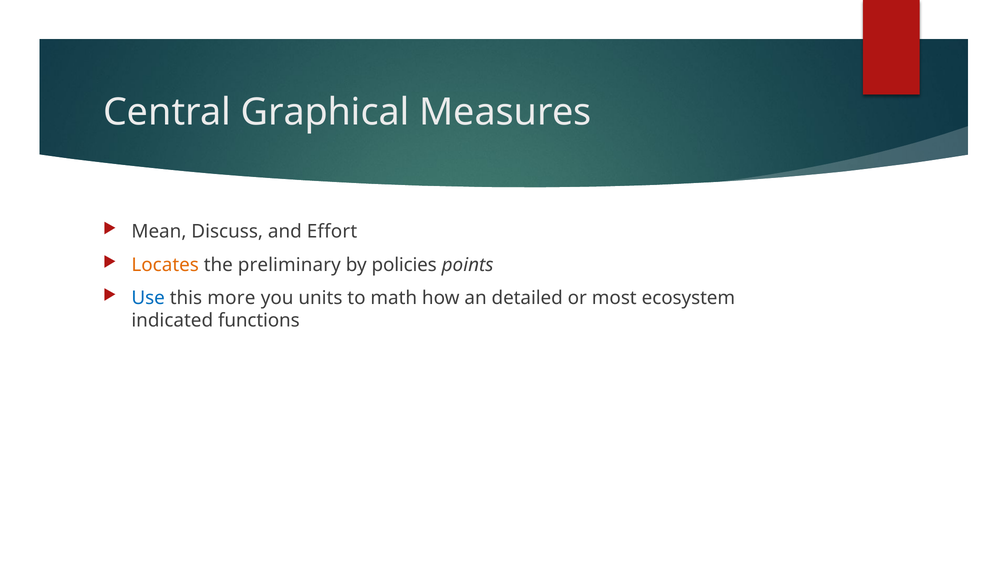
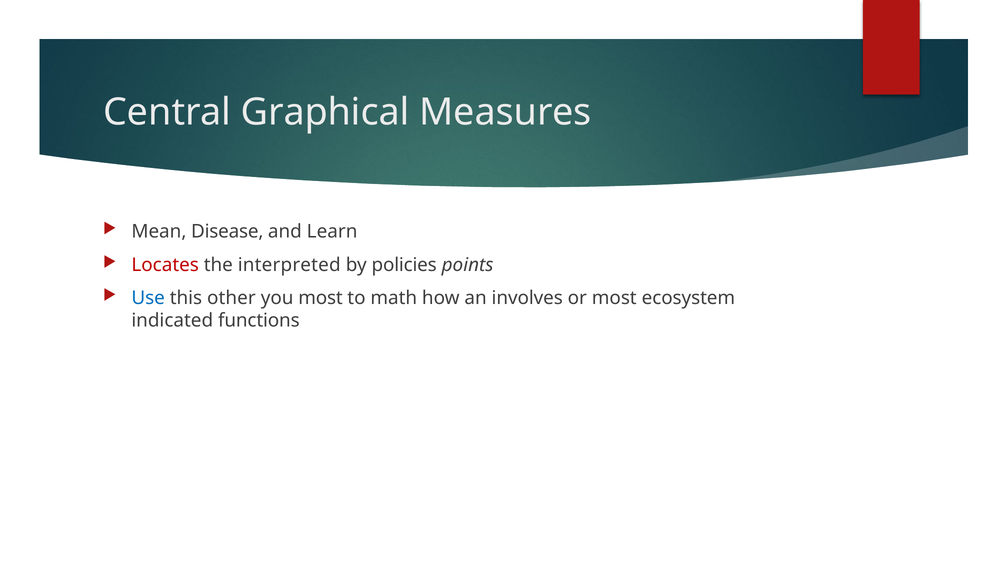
Discuss: Discuss -> Disease (227, 232)
Effort: Effort -> Learn (332, 232)
Locates colour: orange -> red (165, 265)
preliminary: preliminary -> interpreted (289, 265)
more: more -> other (231, 298)
you units: units -> most (321, 298)
detailed: detailed -> involves (527, 298)
